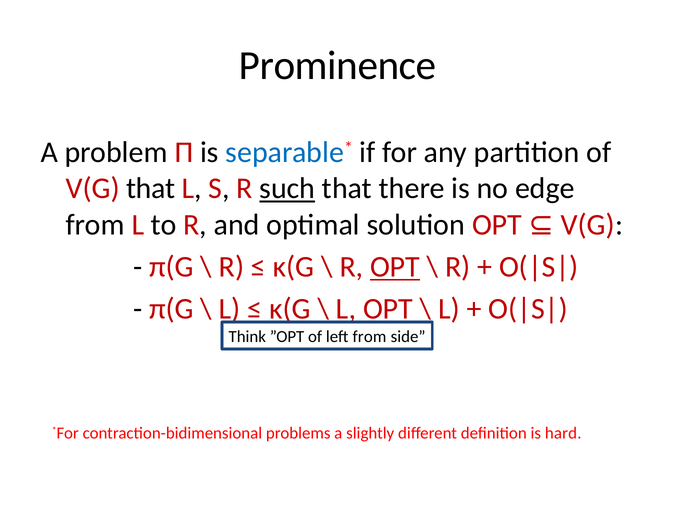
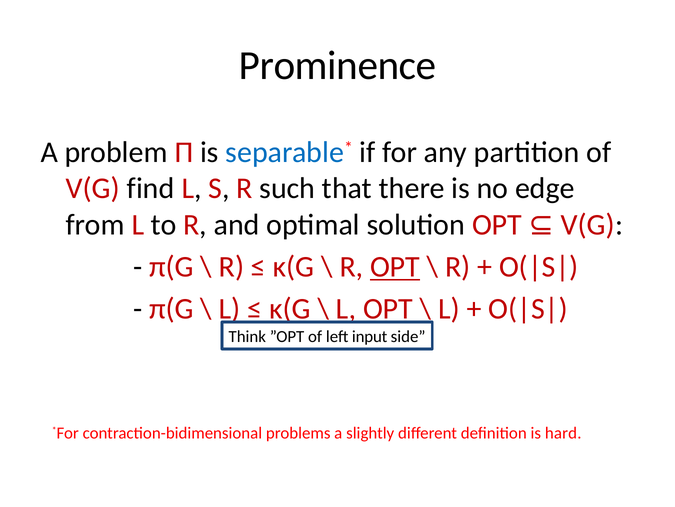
V(G that: that -> find (151, 188)
such underline: present -> none (287, 188)
left from: from -> input (370, 336)
